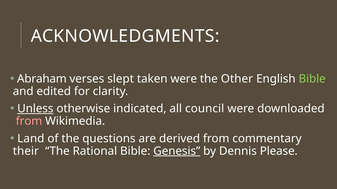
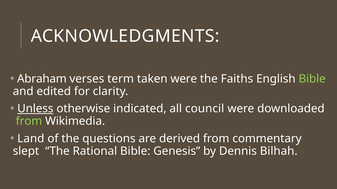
slept: slept -> term (121, 79)
Other: Other -> Faiths (237, 79)
from colour: pink -> light green (29, 121)
their: their -> slept (26, 151)
Genesis underline: present -> none (177, 151)
Please: Please -> Bilhah (279, 151)
